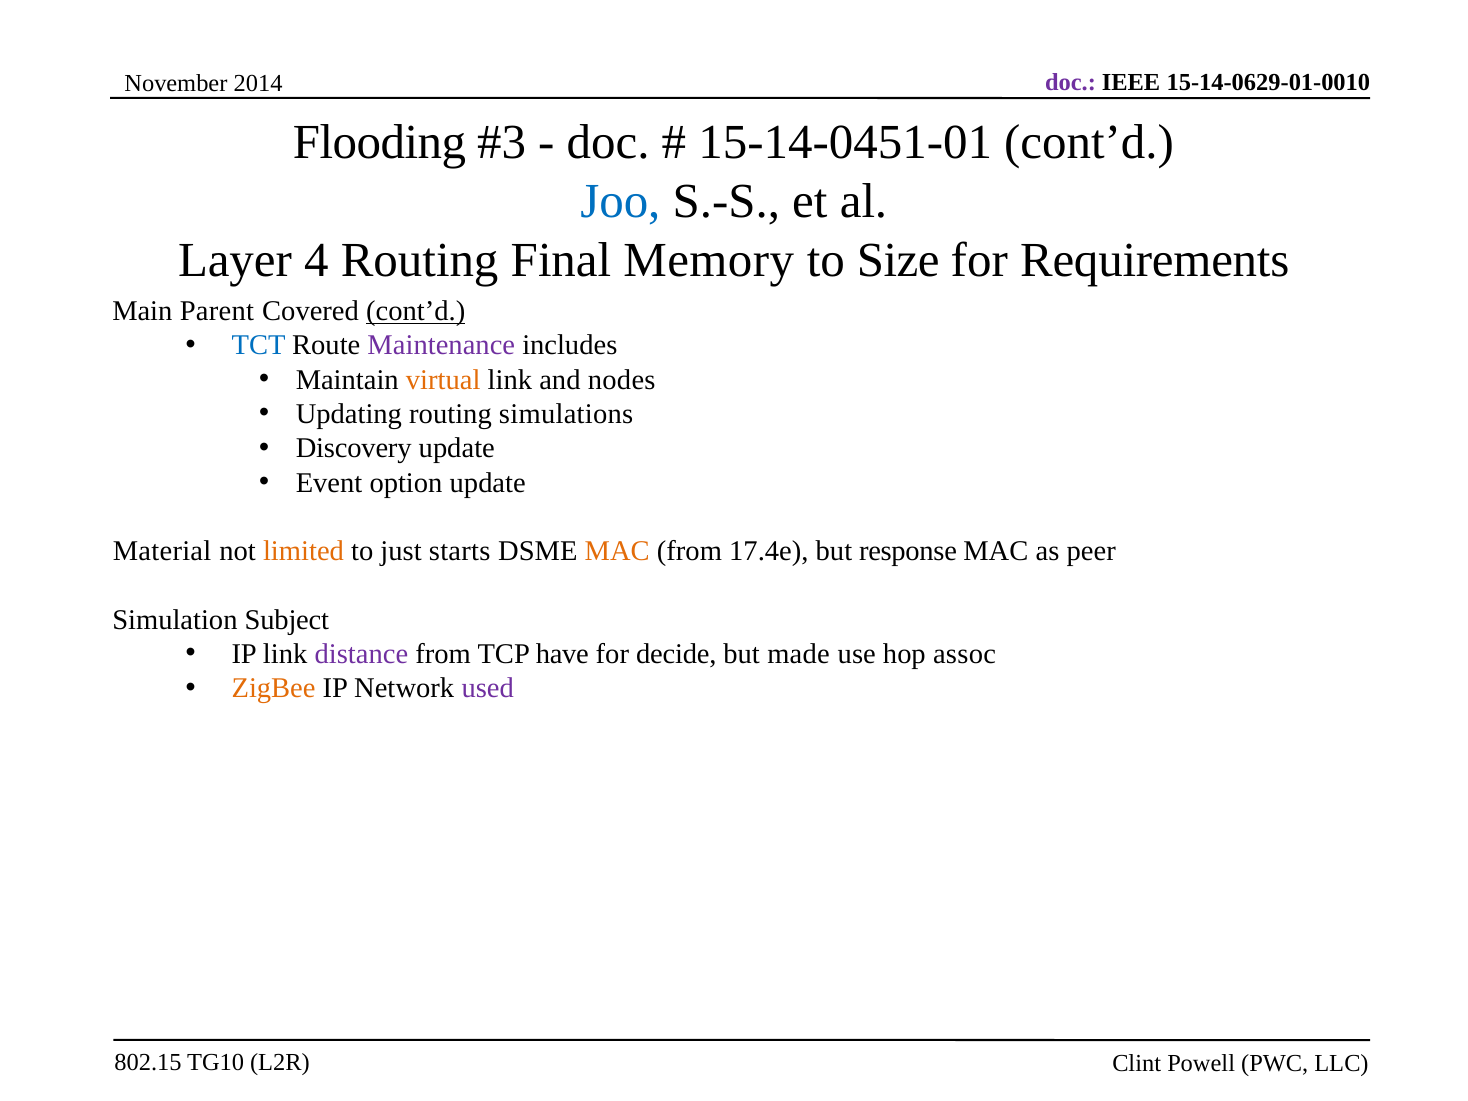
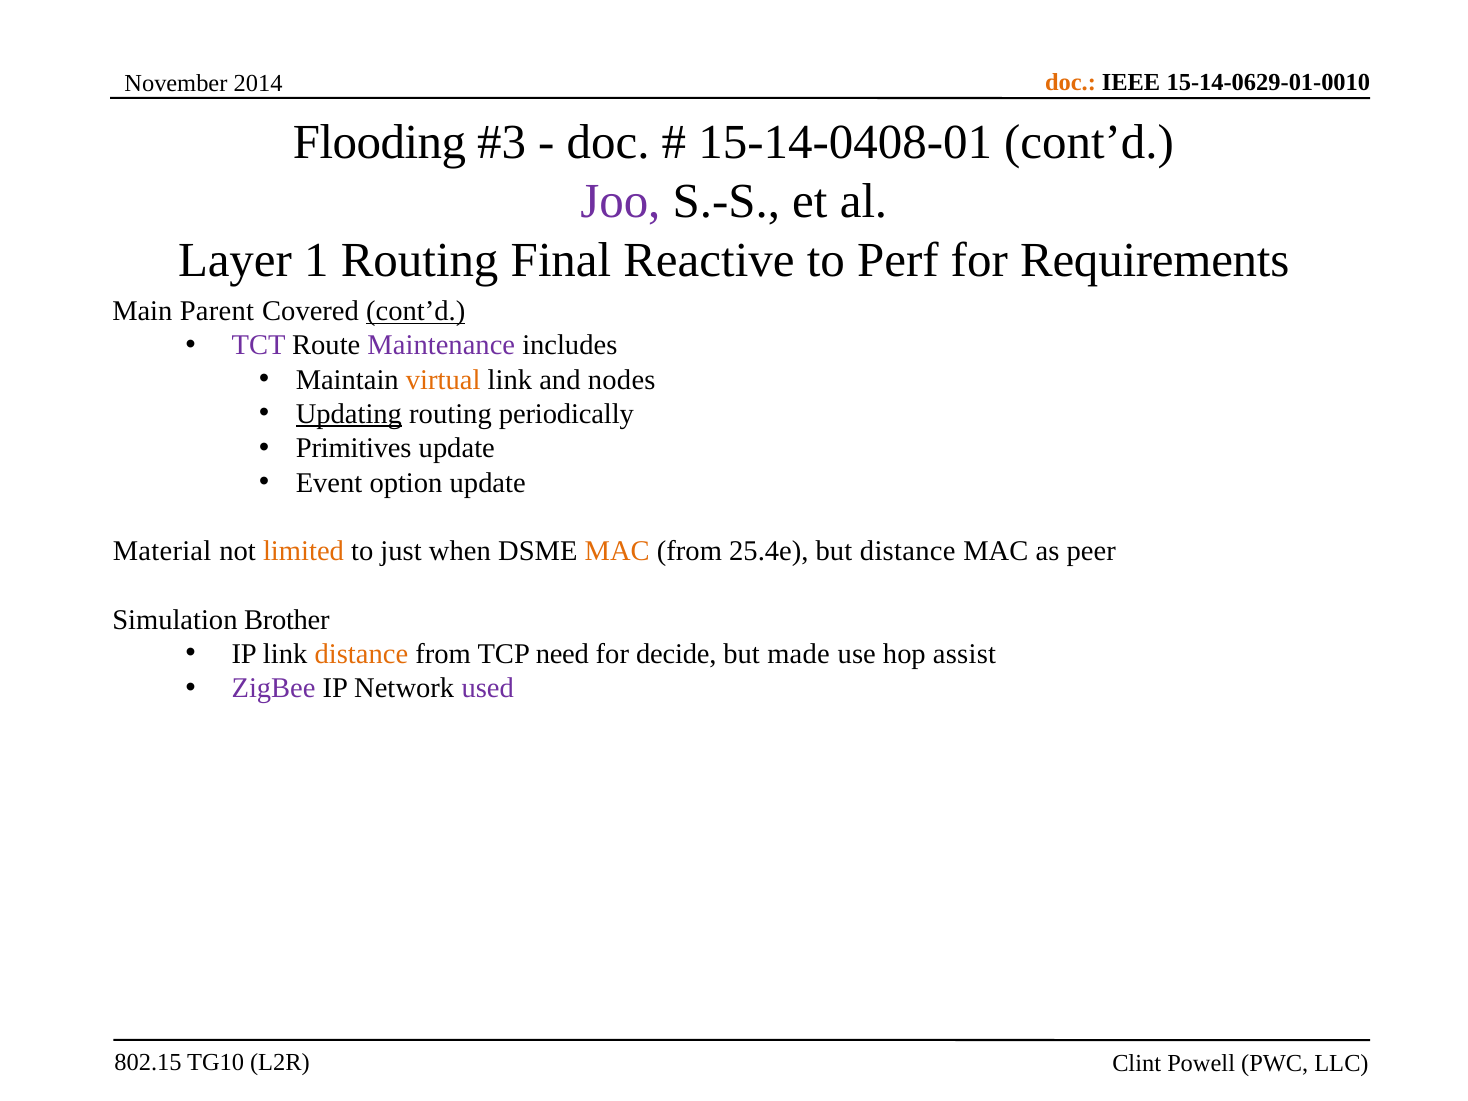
doc colour: purple -> orange (1070, 83)
15-14-0451-01: 15-14-0451-01 -> 15-14-0408-01 (845, 143)
Joo colour: blue -> purple (620, 201)
4: 4 -> 1 (316, 260)
Memory: Memory -> Reactive (709, 260)
Size: Size -> Perf (898, 260)
TCT colour: blue -> purple (259, 345)
Updating underline: none -> present (349, 414)
simulations: simulations -> periodically (566, 414)
Discovery: Discovery -> Primitives (354, 448)
starts: starts -> when (460, 551)
17.4e: 17.4e -> 25.4e (769, 551)
but response: response -> distance (908, 551)
Subject: Subject -> Brother (287, 620)
distance colour: purple -> orange (361, 654)
have: have -> need (562, 654)
assoc: assoc -> assist (965, 654)
ZigBee colour: orange -> purple (274, 688)
